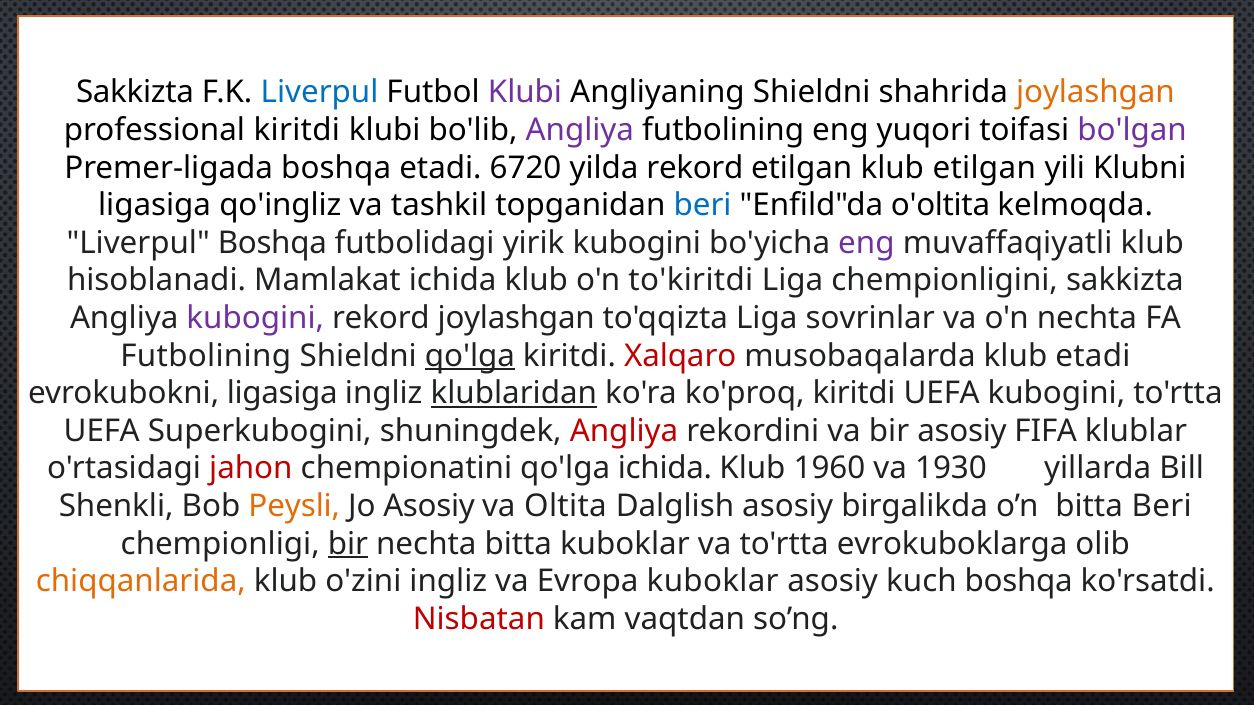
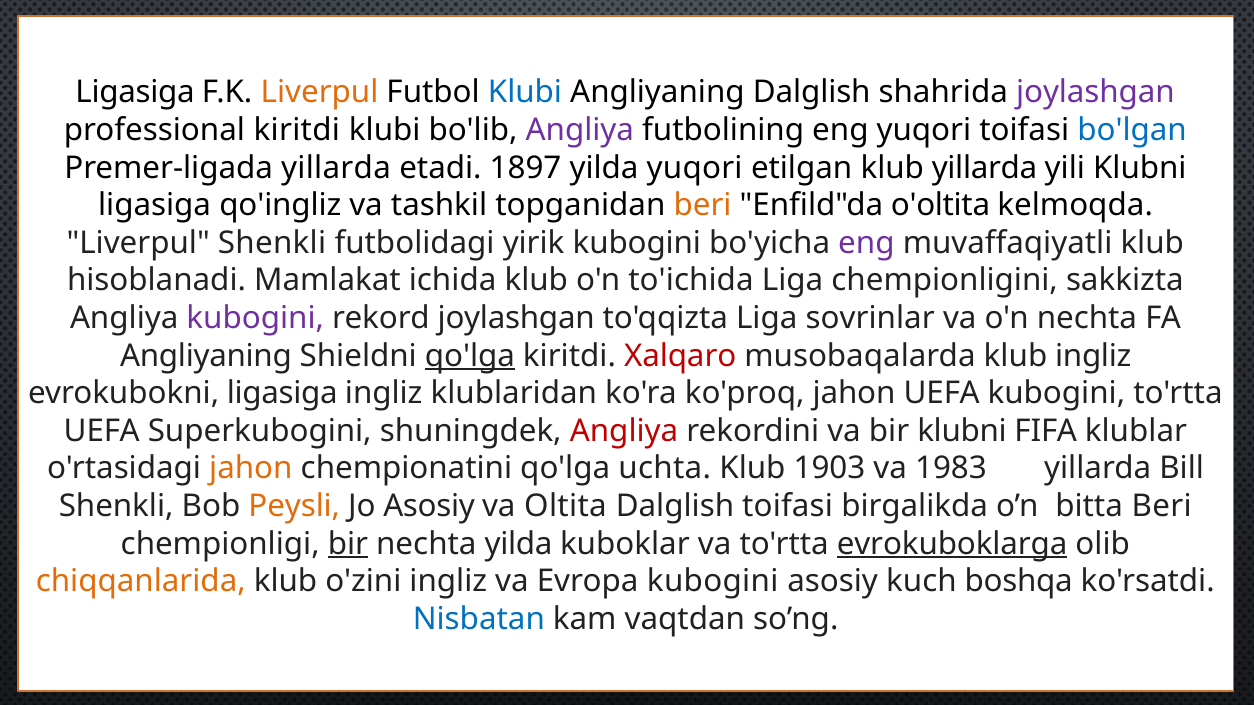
Sakkizta: Sakkizta -> Ligasiga (135, 93)
Liverpul colour: blue -> orange (320, 93)
Klubi colour: purple -> blue (525, 93)
Angliyaning Shieldni: Shieldni -> Dalglish (812, 93)
joylashgan colour: orange -> purple (1095, 93)
bo'lgan colour: purple -> blue (1132, 130)
Premer-ligada boshqa: boshqa -> yillarda (336, 168)
6720: 6720 -> 1897 (526, 168)
yilda rekord: rekord -> yuqori (695, 168)
klub etilgan: etilgan -> yillarda (985, 168)
beri colour: blue -> orange (703, 205)
Liverpul Boshqa: Boshqa -> Shenkli (272, 243)
to'kiritdi: to'kiritdi -> to'ichida (691, 281)
Futbolining: Futbolining -> Angliyaning (206, 356)
klub etadi: etadi -> ingliz (1093, 356)
klublaridan underline: present -> none (514, 394)
ko'proq kiritdi: kiritdi -> jahon (854, 394)
bir asosiy: asosiy -> klubni (962, 431)
jahon colour: red -> orange (251, 469)
qo'lga ichida: ichida -> uchta (665, 469)
1960: 1960 -> 1903 (829, 469)
1930: 1930 -> 1983 (951, 469)
Dalglish asosiy: asosiy -> toifasi (788, 506)
nechta bitta: bitta -> yilda (518, 544)
evrokuboklarga underline: none -> present (952, 544)
Evropa kuboklar: kuboklar -> kubogini (713, 582)
Nisbatan colour: red -> blue (479, 619)
